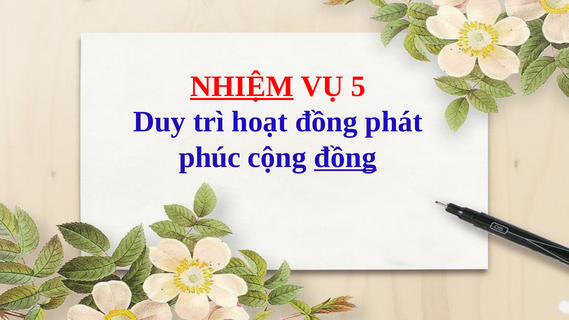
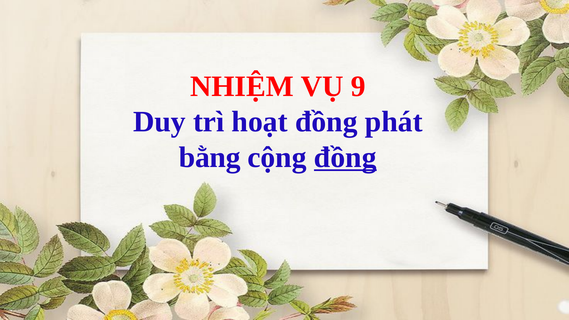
NHIỆM underline: present -> none (242, 86)
5: 5 -> 9 (358, 86)
phúc: phúc -> bằng (210, 157)
